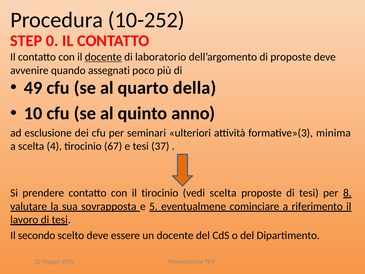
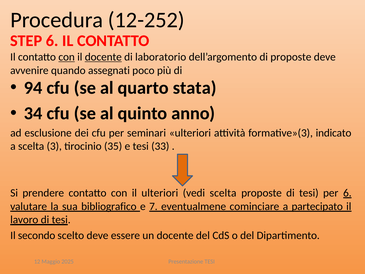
10-252: 10-252 -> 12-252 (146, 20)
STEP 0: 0 -> 6 (52, 41)
con underline: none -> present (67, 57)
49: 49 -> 94 (33, 88)
della: della -> stata (195, 88)
10: 10 -> 34 (33, 113)
minima: minima -> indicato (334, 133)
4: 4 -> 3 (54, 146)
67: 67 -> 35 (113, 146)
37: 37 -> 33 (160, 146)
il tirocinio: tirocinio -> ulteriori (160, 193)
per 8: 8 -> 6 (347, 193)
sovrapposta: sovrapposta -> bibliografico (109, 206)
5: 5 -> 7 (153, 206)
riferimento: riferimento -> partecipato (317, 206)
